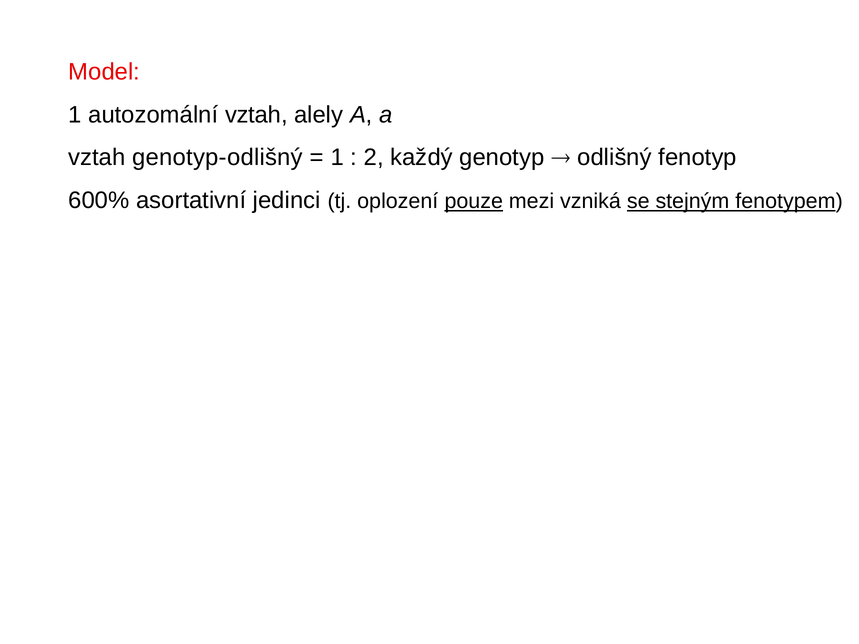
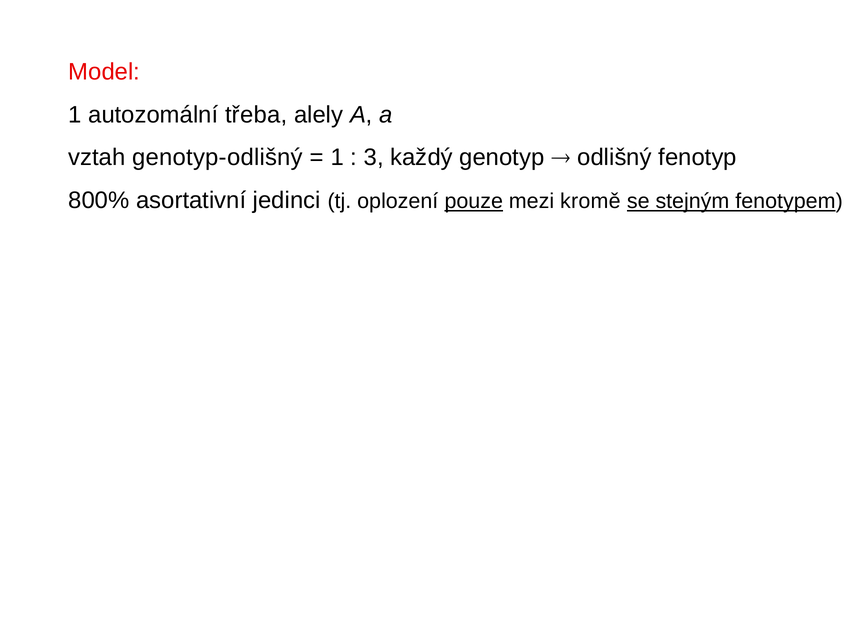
autozomální vztah: vztah -> třeba (256, 115)
2: 2 -> 3 (374, 158)
600%: 600% -> 800% (99, 201)
vzniká: vzniká -> kromě (590, 201)
